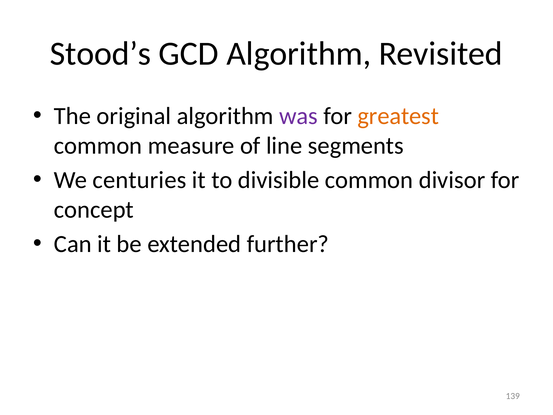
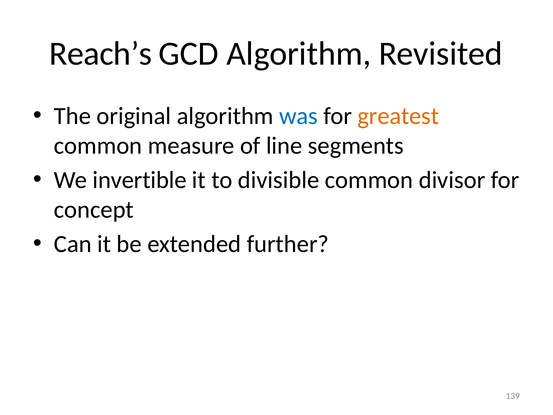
Stood’s: Stood’s -> Reach’s (101, 54)
was colour: purple -> blue (299, 116)
centuries: centuries -> invertible (140, 180)
